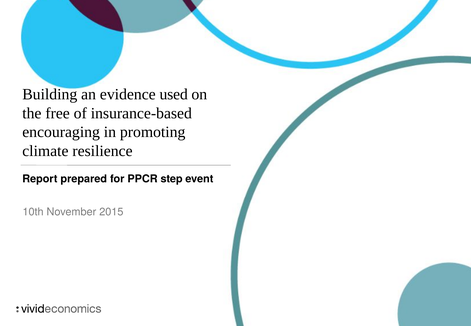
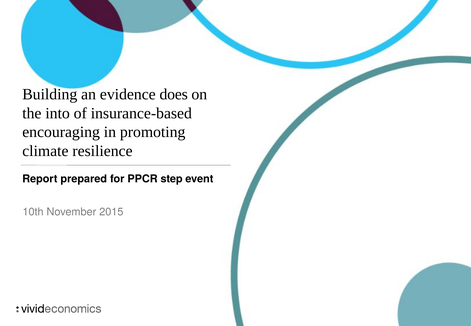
used: used -> does (174, 94)
free: free -> into (58, 113)
